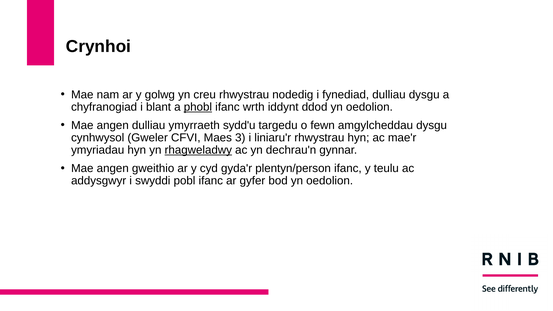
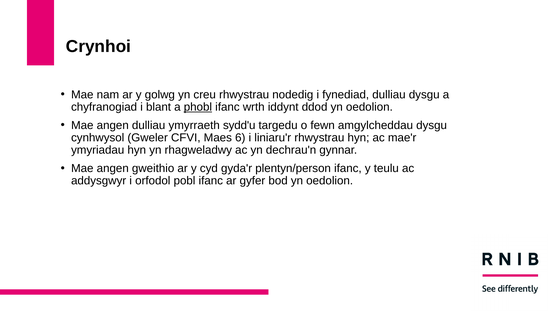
3: 3 -> 6 (240, 138)
rhagweladwy underline: present -> none (198, 150)
swyddi: swyddi -> orfodol (153, 181)
